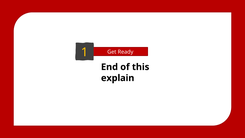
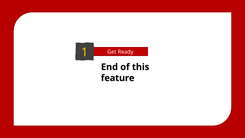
explain: explain -> feature (118, 78)
